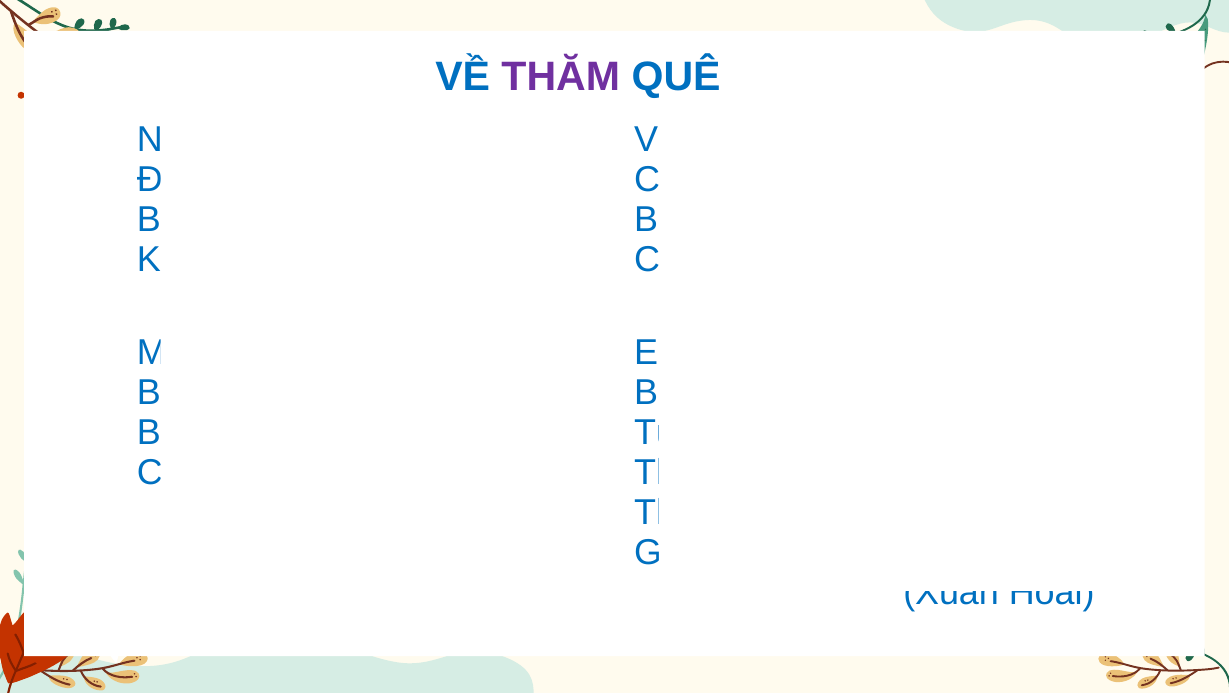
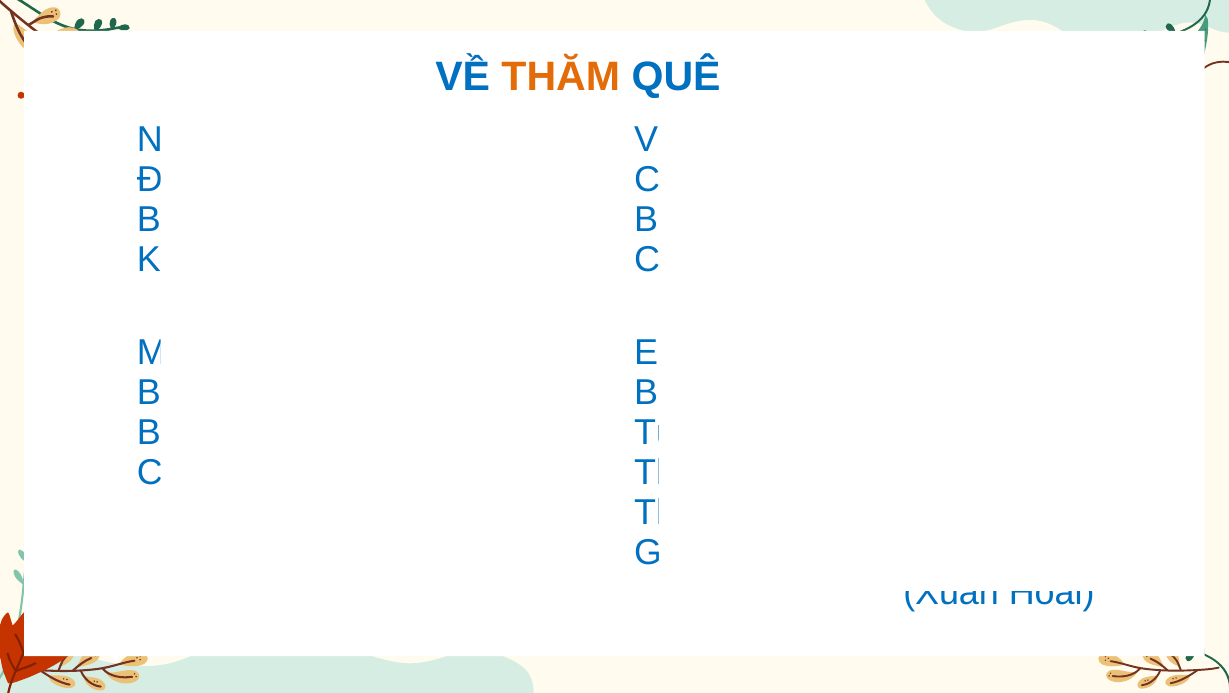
THĂM colour: purple -> orange (561, 77)
